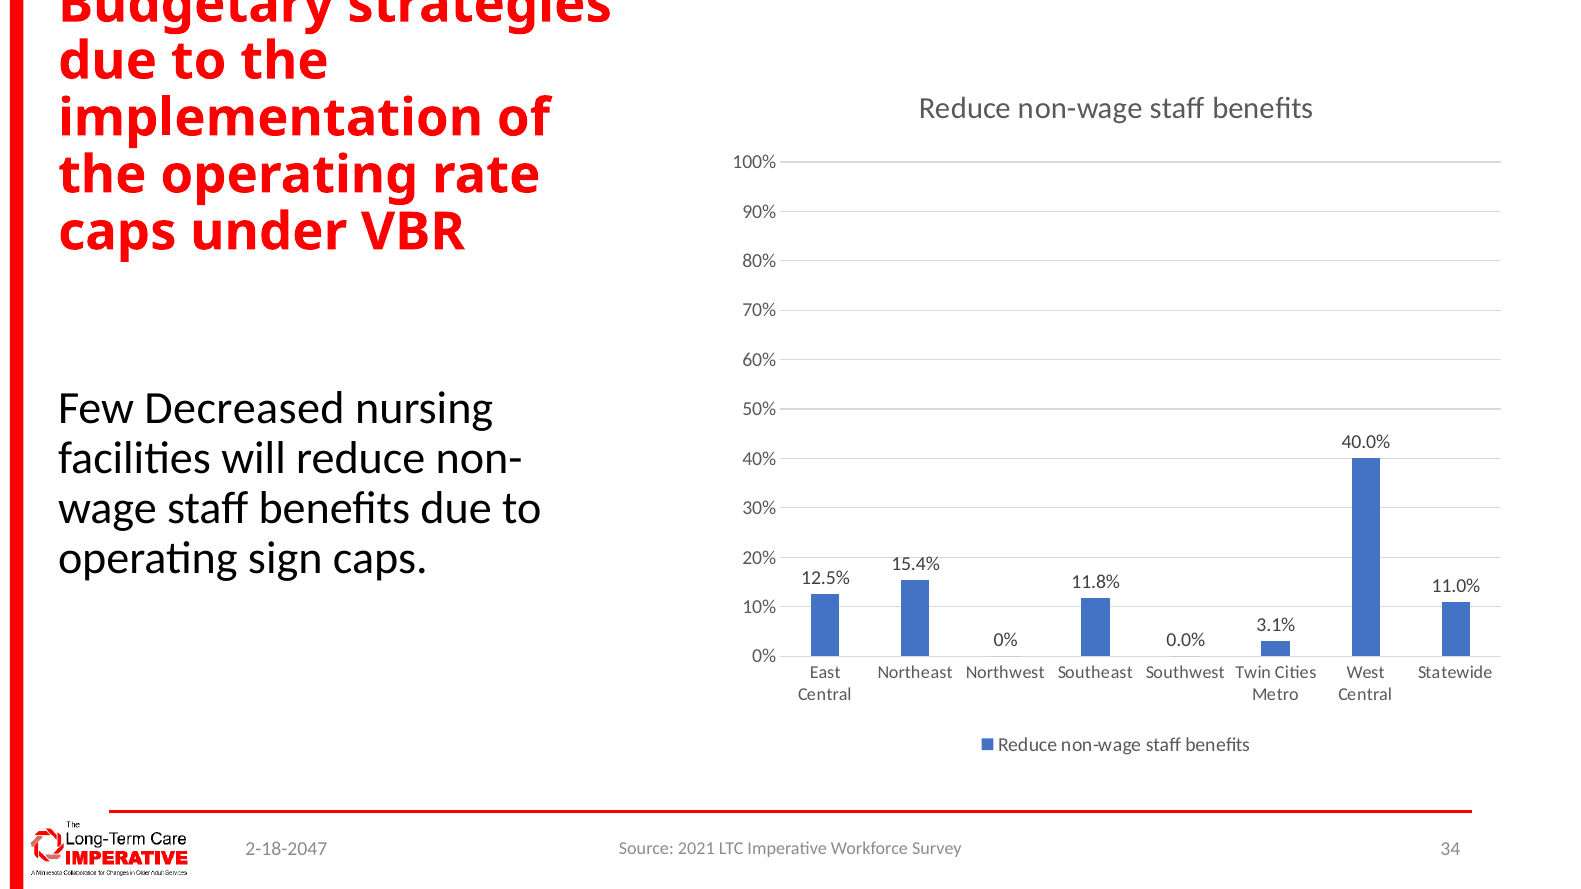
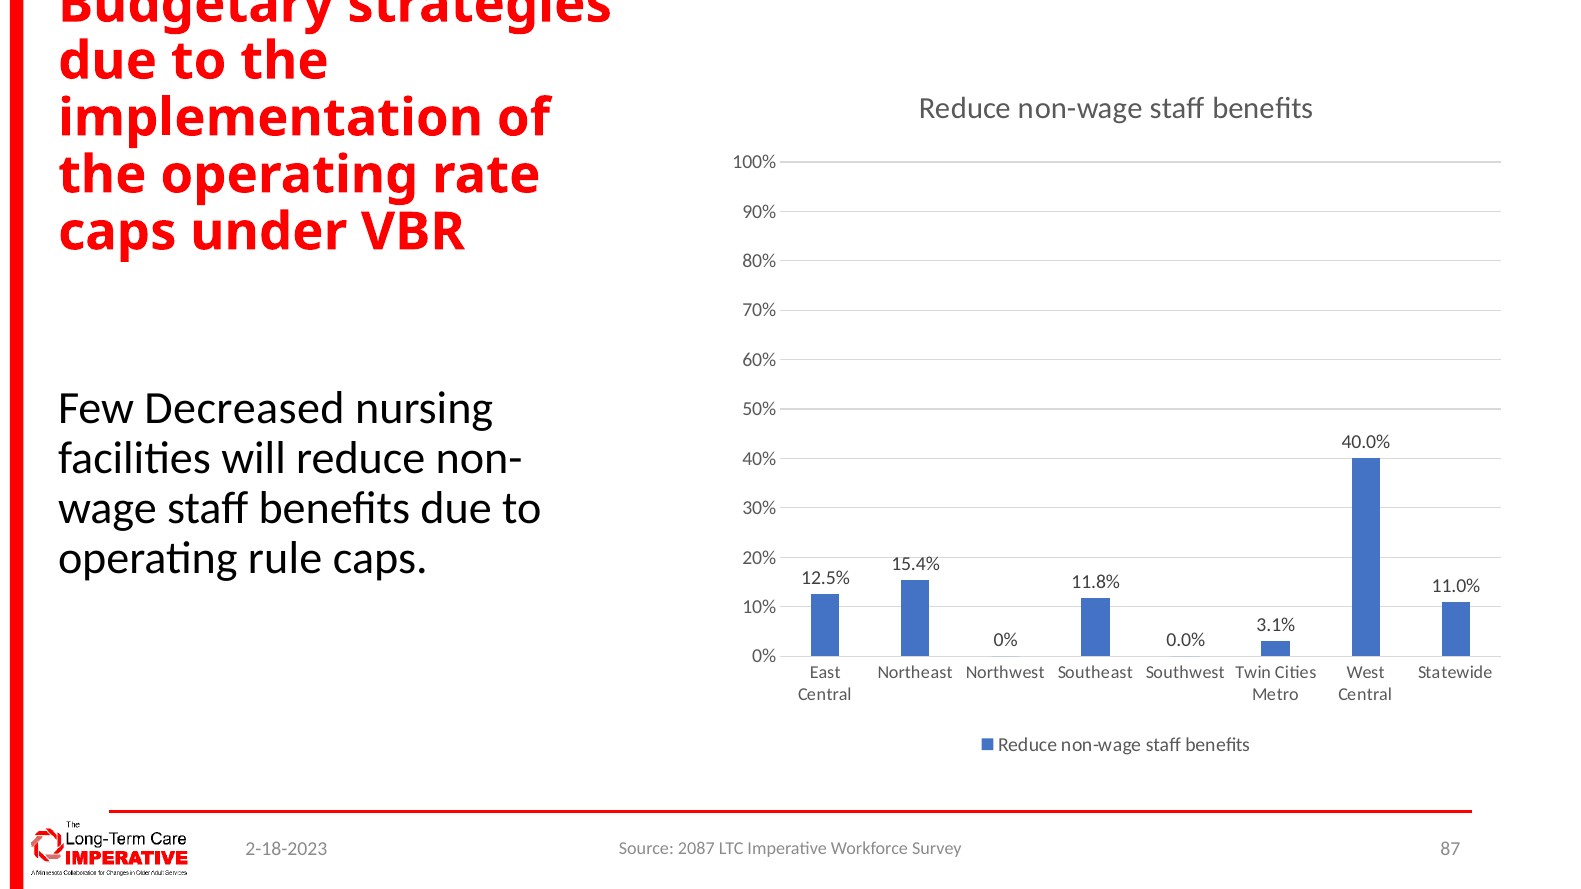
sign: sign -> rule (285, 558)
2-18-2047: 2-18-2047 -> 2-18-2023 (286, 849)
2021: 2021 -> 2087 (696, 849)
34: 34 -> 87 (1450, 849)
